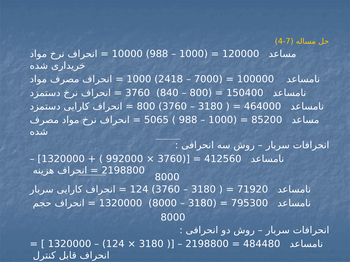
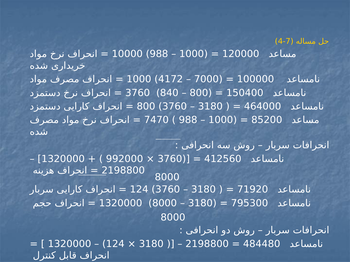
2418: 2418 -> 4172 (171, 79)
5065: 5065 -> 7470 (156, 120)
